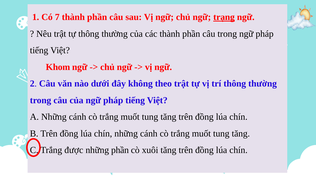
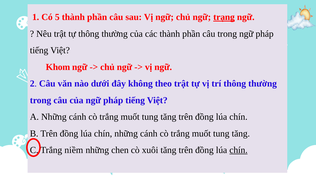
7: 7 -> 5 (57, 17)
được: được -> niềm (74, 150)
những phần: phần -> chen (120, 150)
chín underline: none -> present (238, 150)
